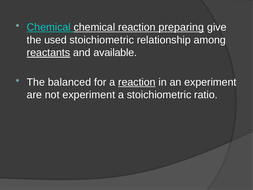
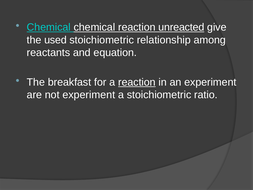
preparing: preparing -> unreacted (181, 27)
reactants underline: present -> none (48, 53)
available: available -> equation (115, 53)
balanced: balanced -> breakfast (70, 82)
